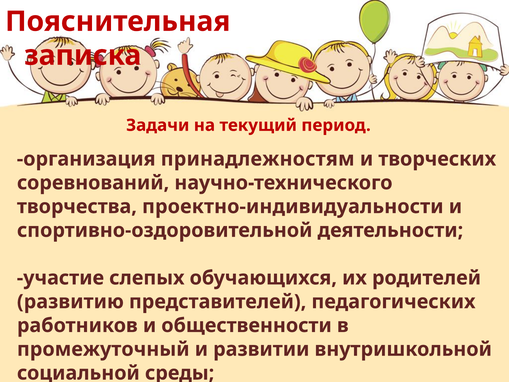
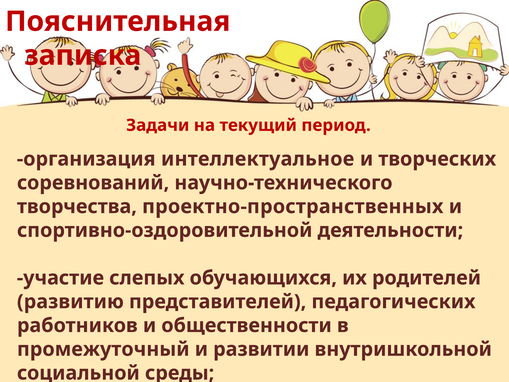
принадлежностям: принадлежностям -> интеллектуальное (258, 159)
проектно-индивидуальности: проектно-индивидуальности -> проектно-пространственных (293, 206)
